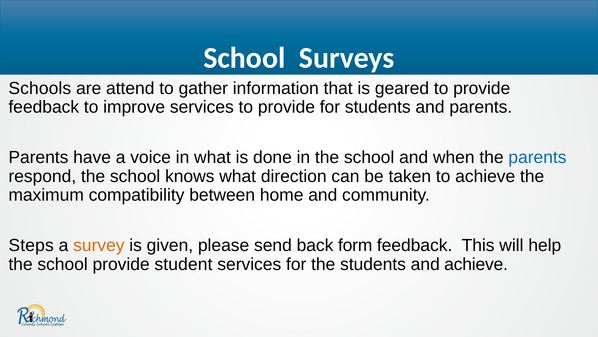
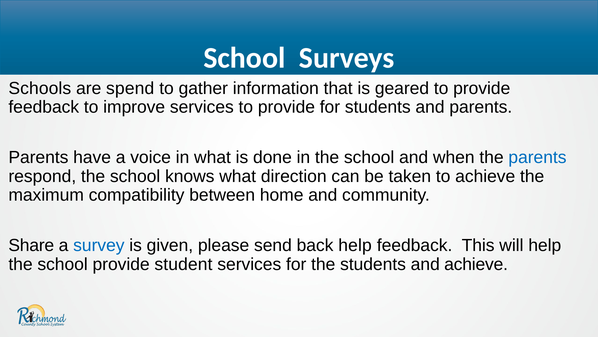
attend: attend -> spend (130, 88)
Steps: Steps -> Share (31, 245)
survey colour: orange -> blue (99, 245)
back form: form -> help (355, 245)
